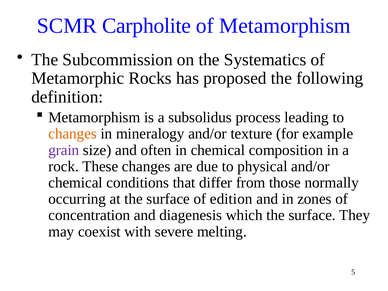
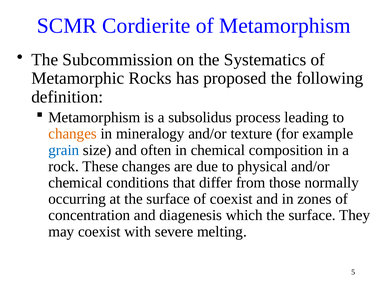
Carpholite: Carpholite -> Cordierite (146, 26)
grain colour: purple -> blue (64, 150)
of edition: edition -> coexist (231, 199)
